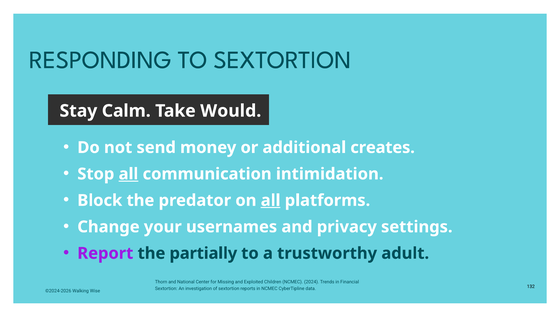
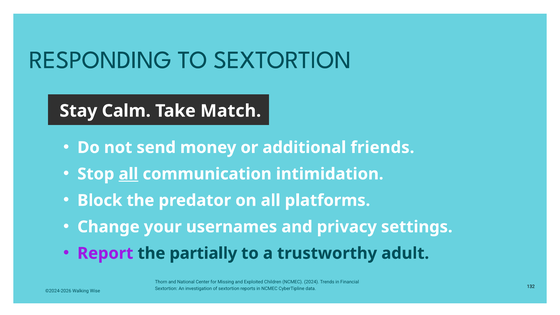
Would: Would -> Match (231, 111)
creates: creates -> friends (382, 148)
all underline: present -> none (271, 200)
